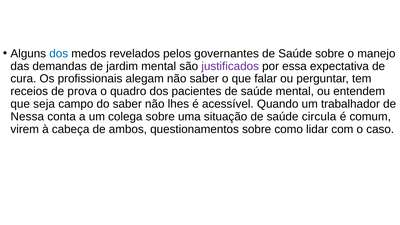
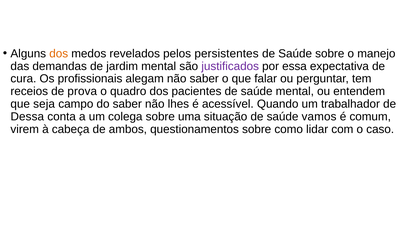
dos colour: blue -> orange (59, 54)
governantes: governantes -> persistentes (227, 54)
Nessa: Nessa -> Dessa (27, 117)
circula: circula -> vamos (319, 117)
